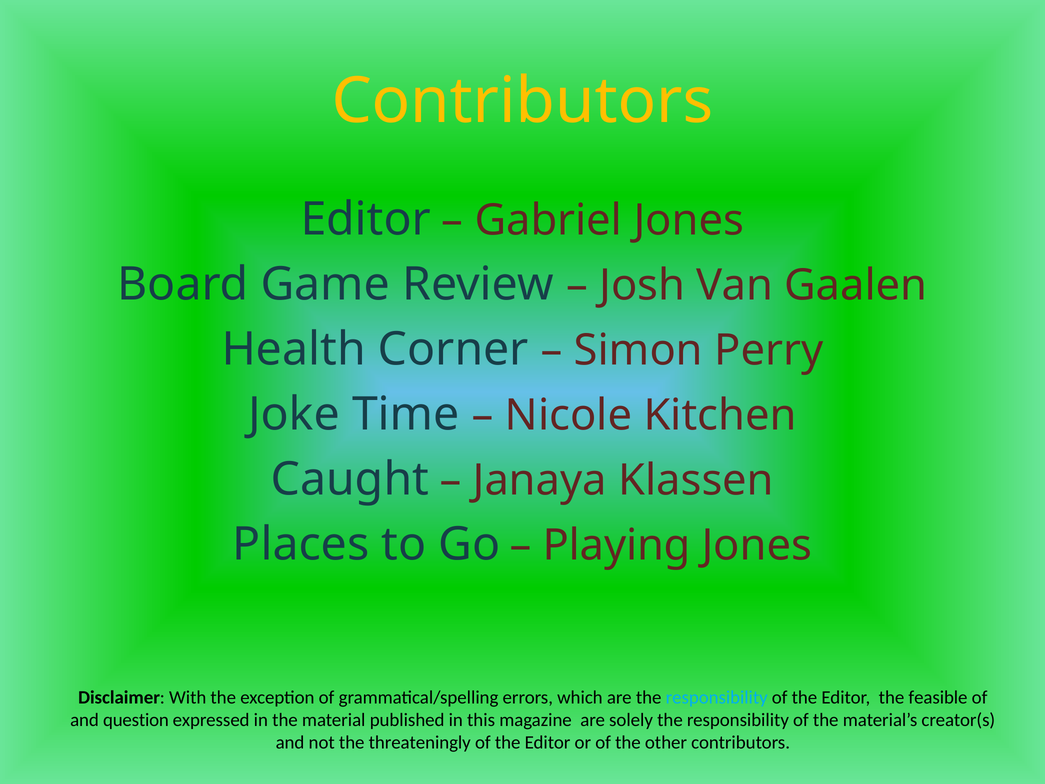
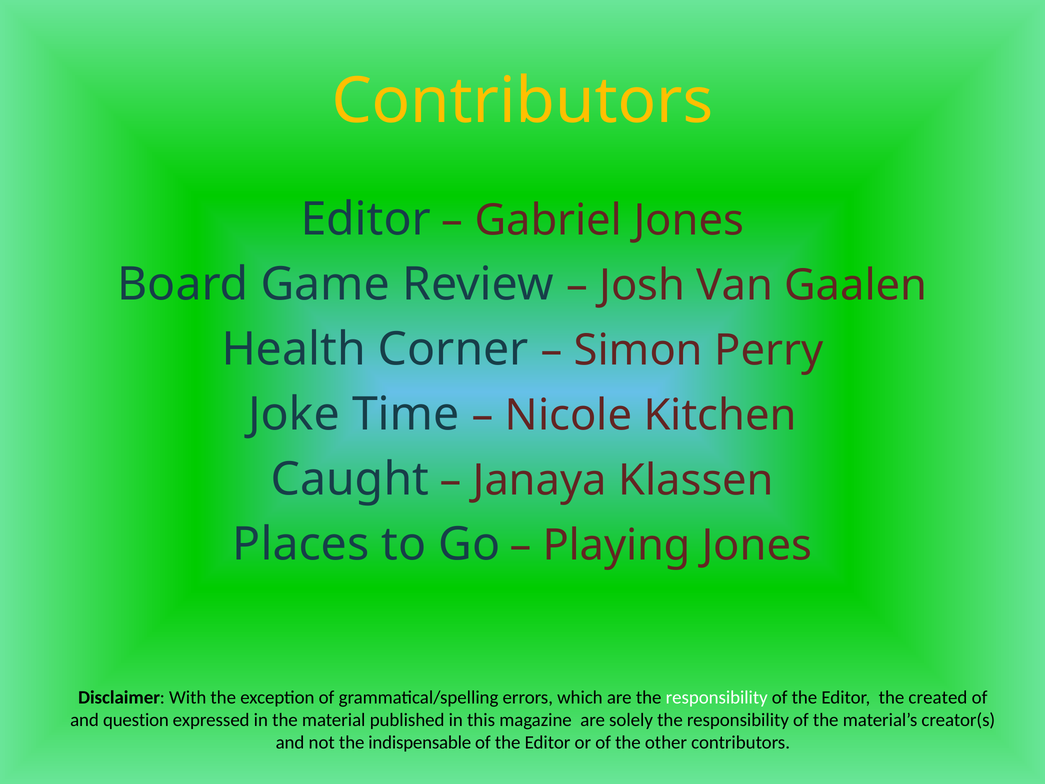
responsibility colour: light blue -> white (717, 697)
feasible: feasible -> created (938, 697)
threateningly: threateningly -> indispensable (420, 742)
